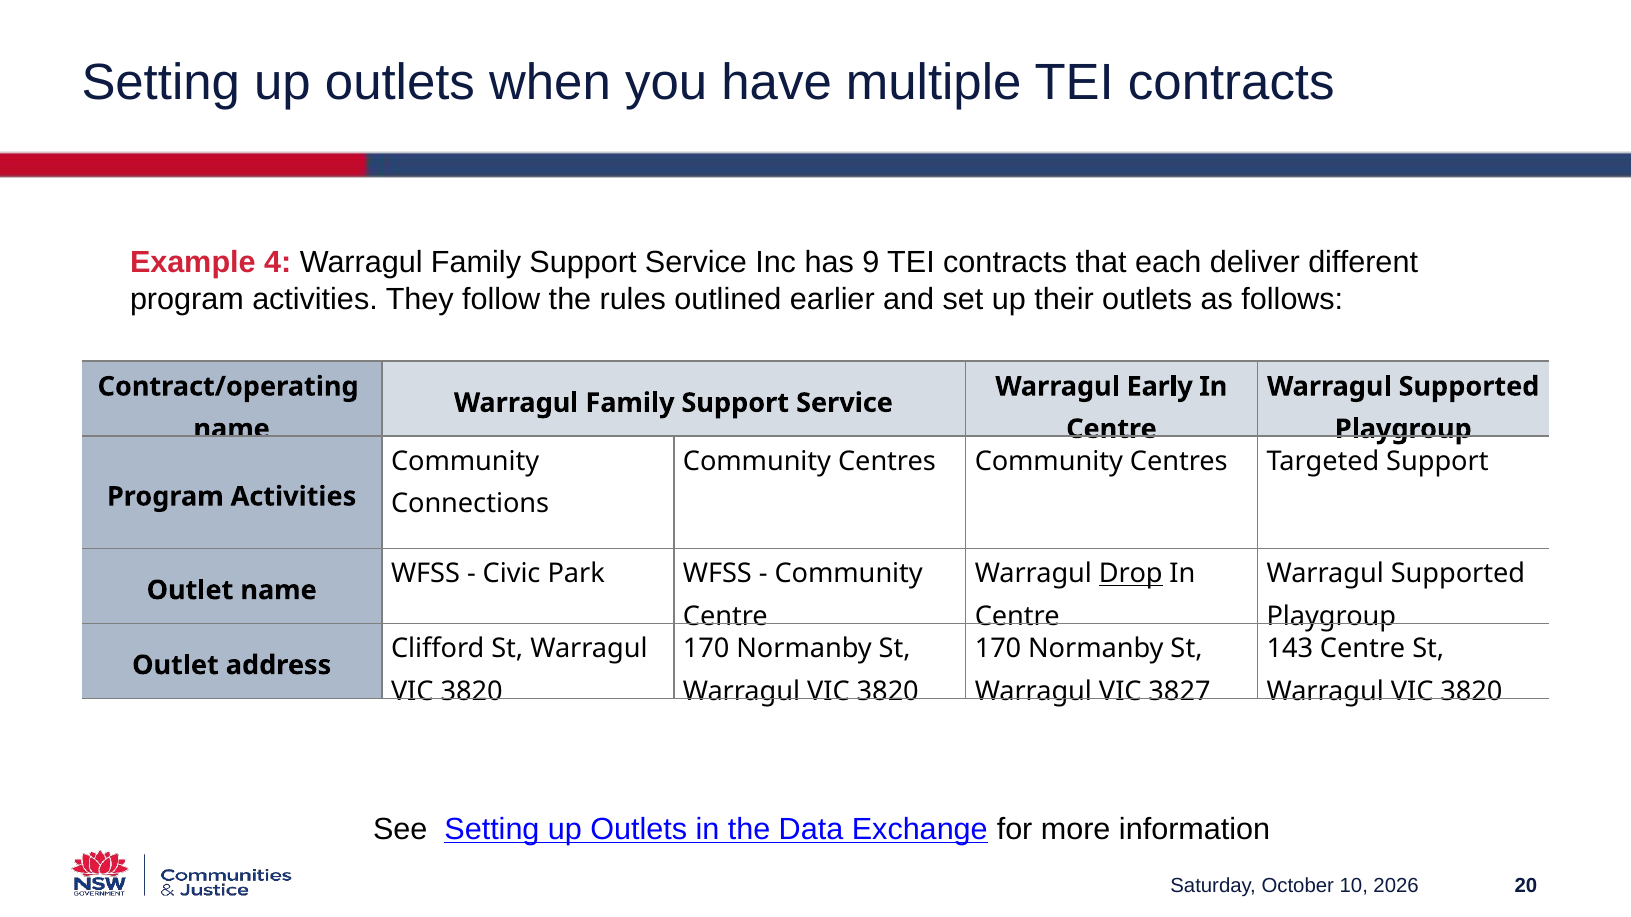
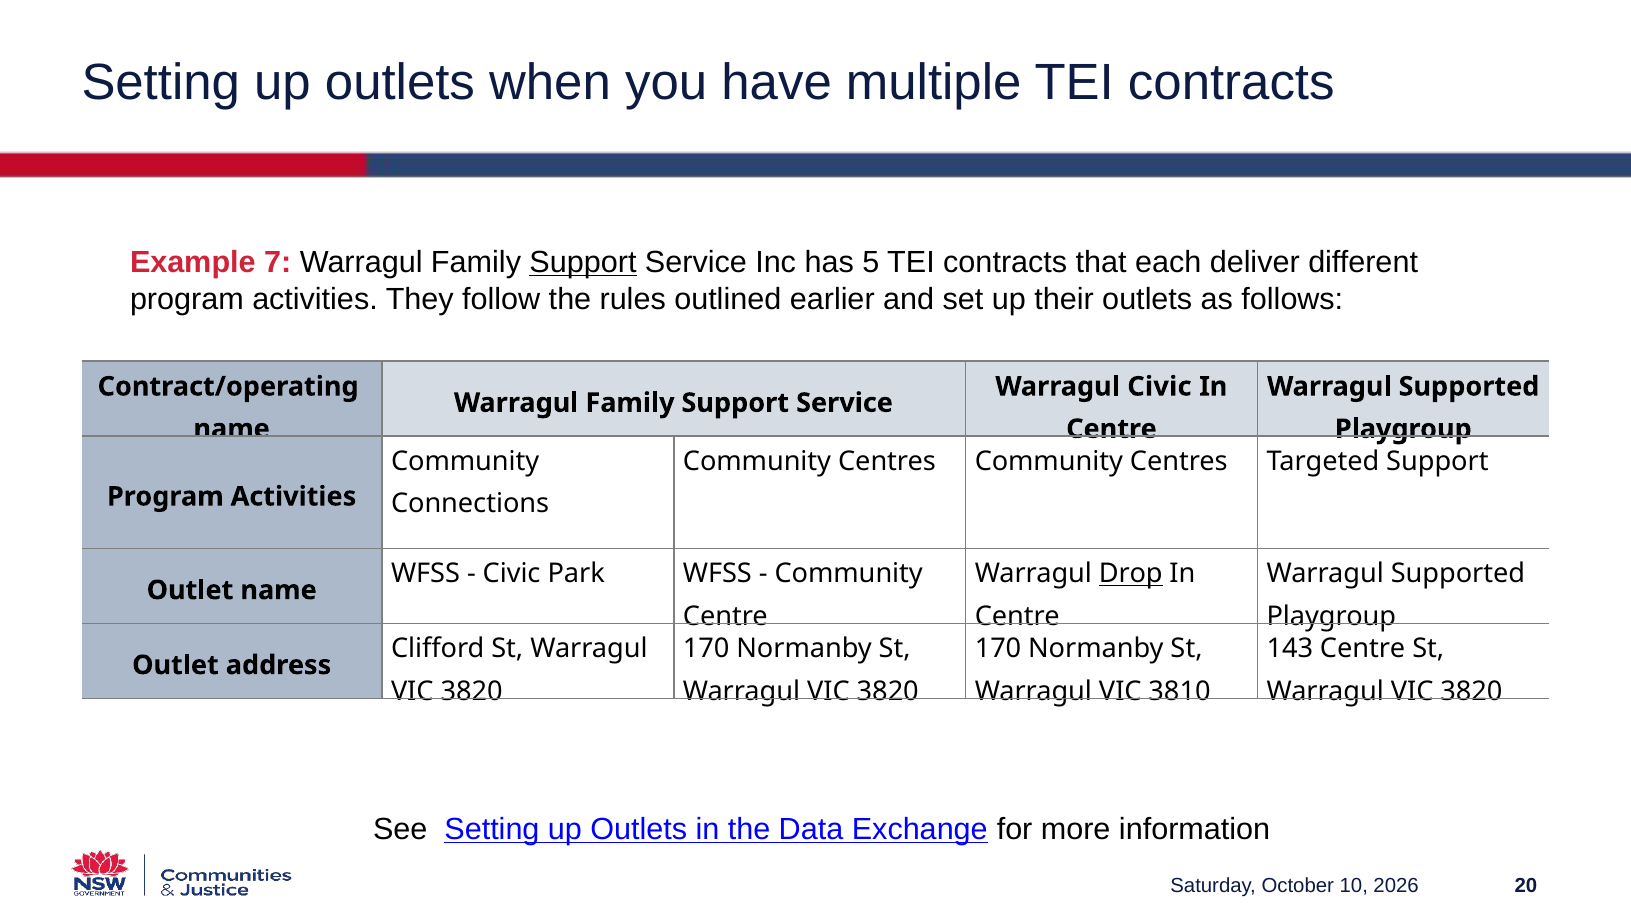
4: 4 -> 7 (278, 263)
Support underline: none -> present (583, 263)
9: 9 -> 5 (871, 263)
Warragul Early: Early -> Civic (1159, 387)
3827: 3827 -> 3810 (1180, 692)
